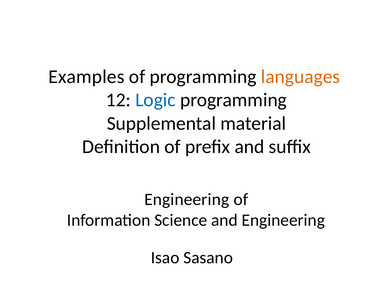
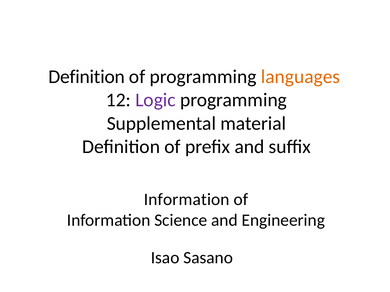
Examples: Examples -> Definition (87, 77)
Logic colour: blue -> purple (155, 100)
Engineering: Engineering -> Information (187, 200)
